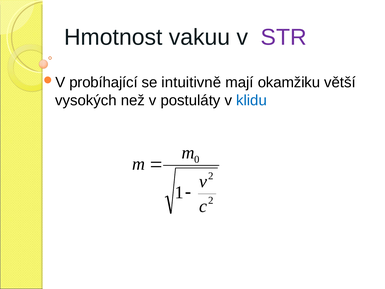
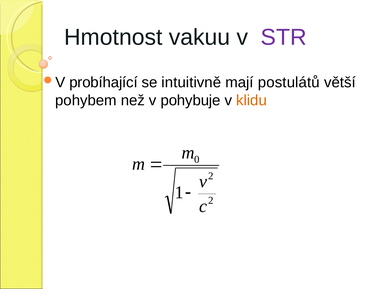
okamžiku: okamžiku -> postulátů (289, 82)
vysokých: vysokých -> pohybem (86, 100)
postuláty: postuláty -> pohybuje (191, 100)
klidu colour: blue -> orange (251, 100)
